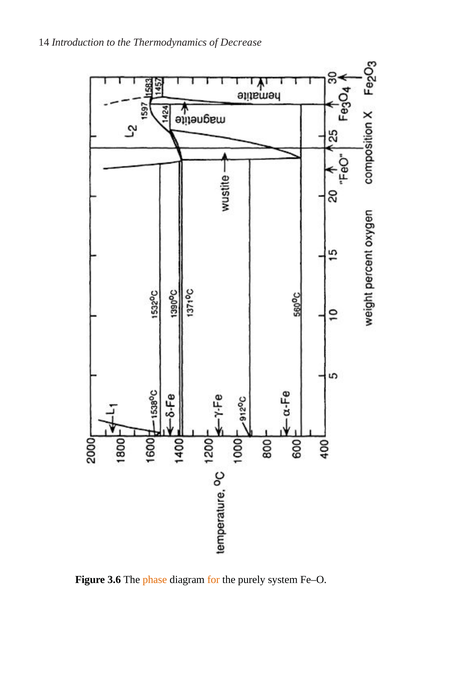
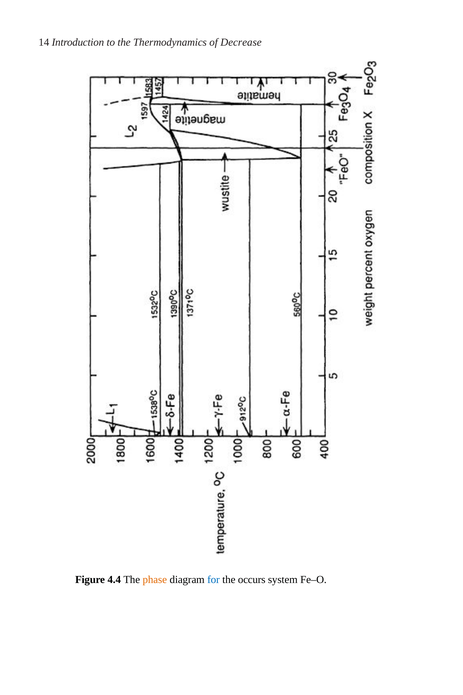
3.6: 3.6 -> 4.4 (114, 579)
for colour: orange -> blue (213, 579)
purely: purely -> occurs (252, 579)
